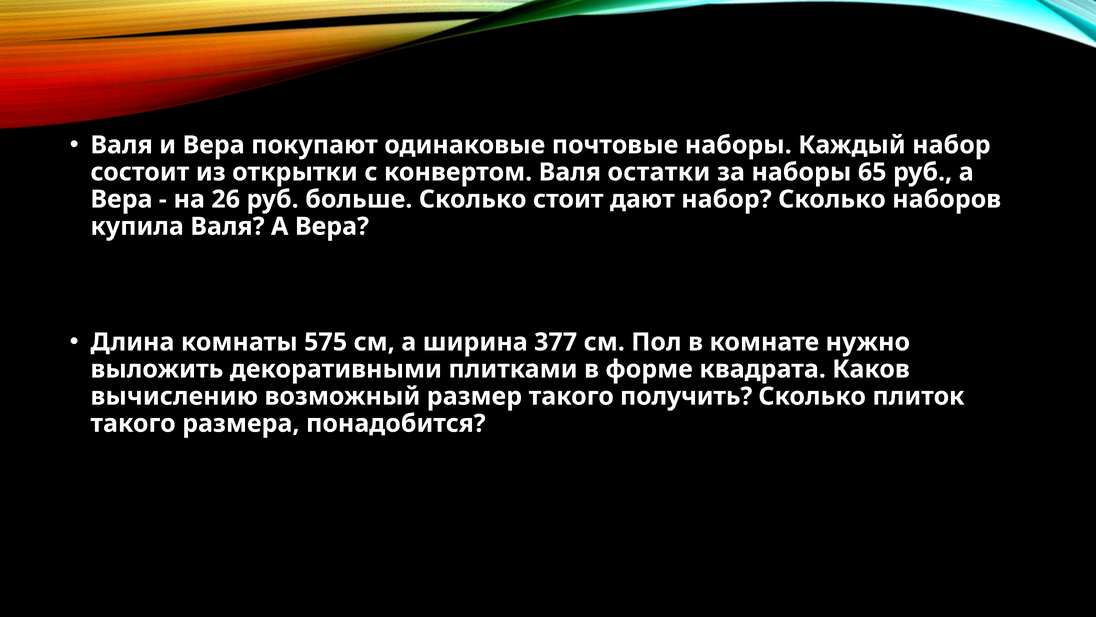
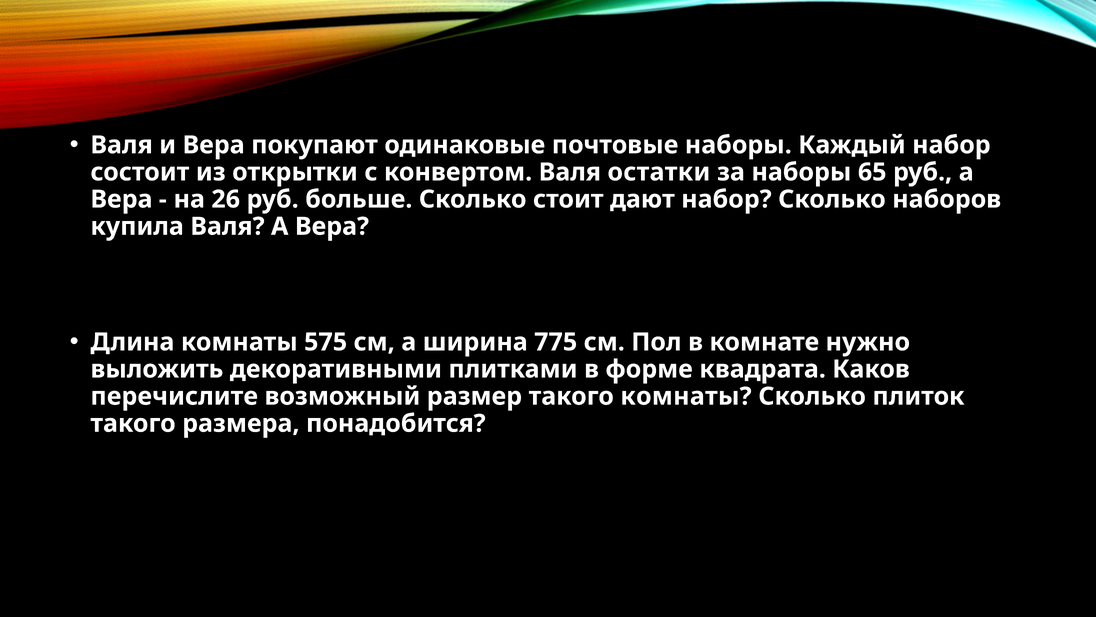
377: 377 -> 775 (556, 342)
вычислению: вычислению -> перечислите (174, 396)
такого получить: получить -> комнаты (686, 396)
